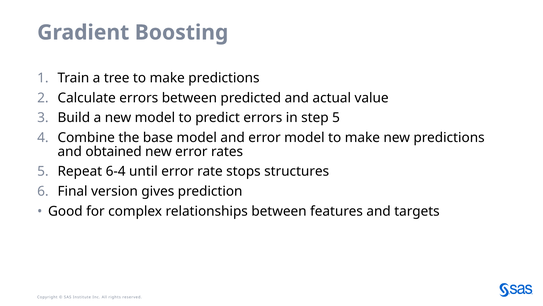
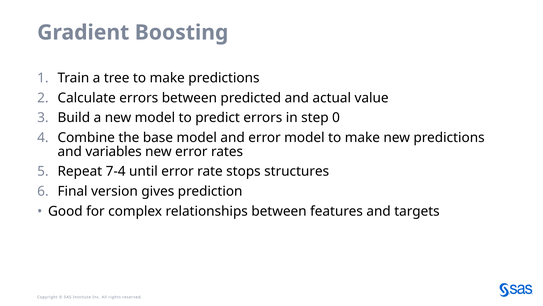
step 5: 5 -> 0 (336, 118)
obtained: obtained -> variables (114, 151)
6-4: 6-4 -> 7-4 (116, 171)
